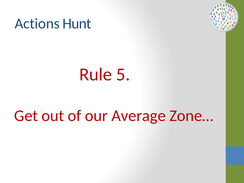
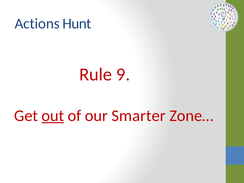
5: 5 -> 9 (123, 74)
out underline: none -> present (53, 116)
Average: Average -> Smarter (139, 116)
